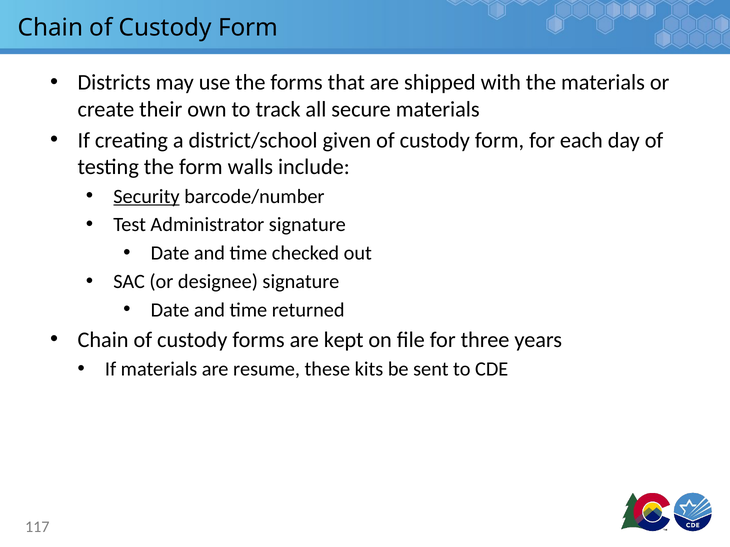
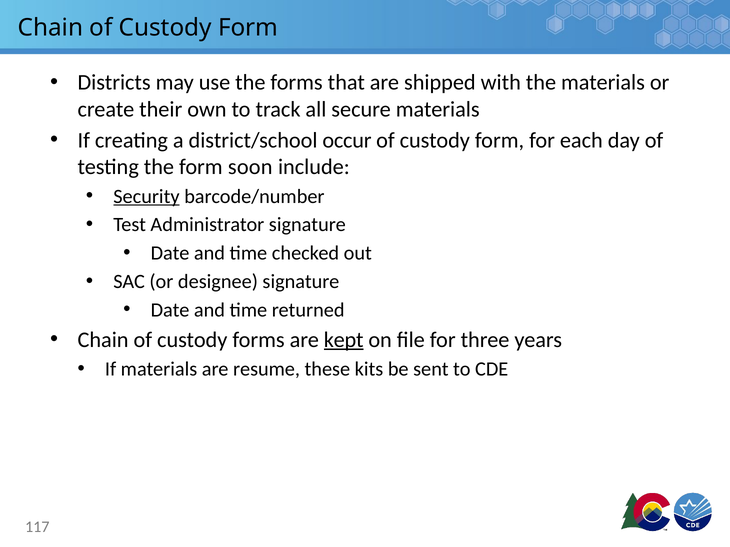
given: given -> occur (347, 140)
walls: walls -> soon (250, 167)
kept underline: none -> present (344, 340)
